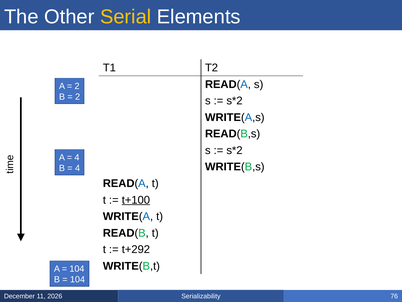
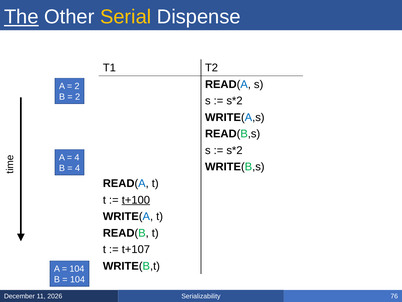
The underline: none -> present (21, 17)
Elements: Elements -> Dispense (199, 17)
t+292: t+292 -> t+107 (136, 249)
